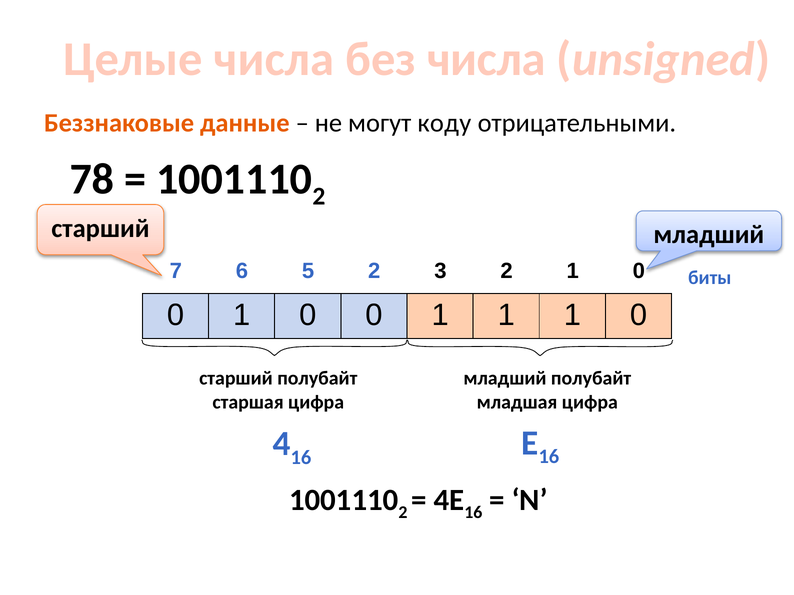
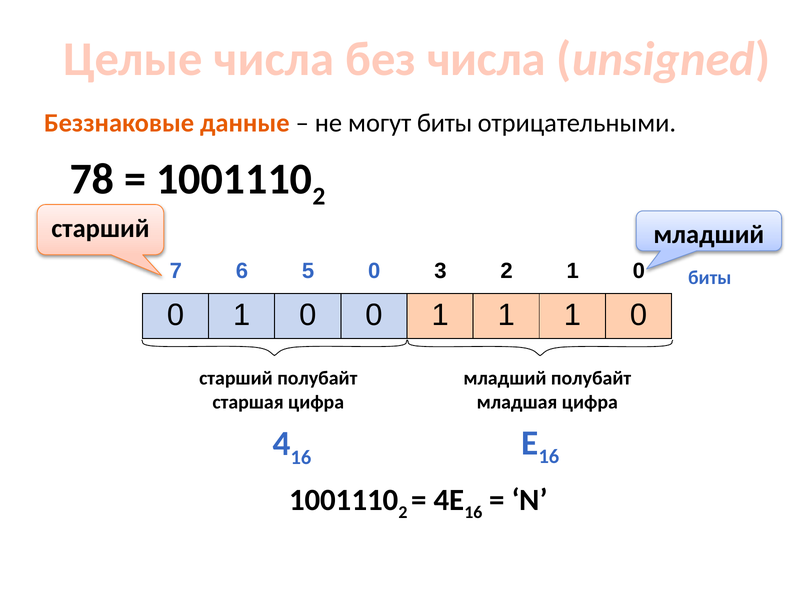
могут коду: коду -> биты (445, 123)
5 2: 2 -> 0 (374, 271)
